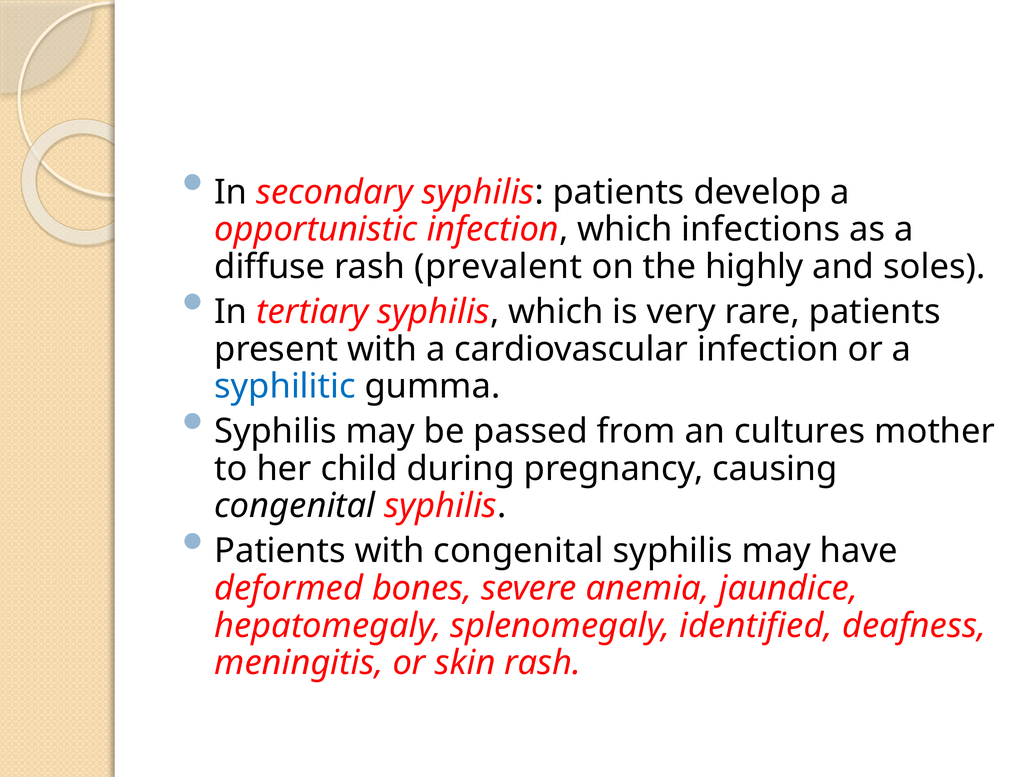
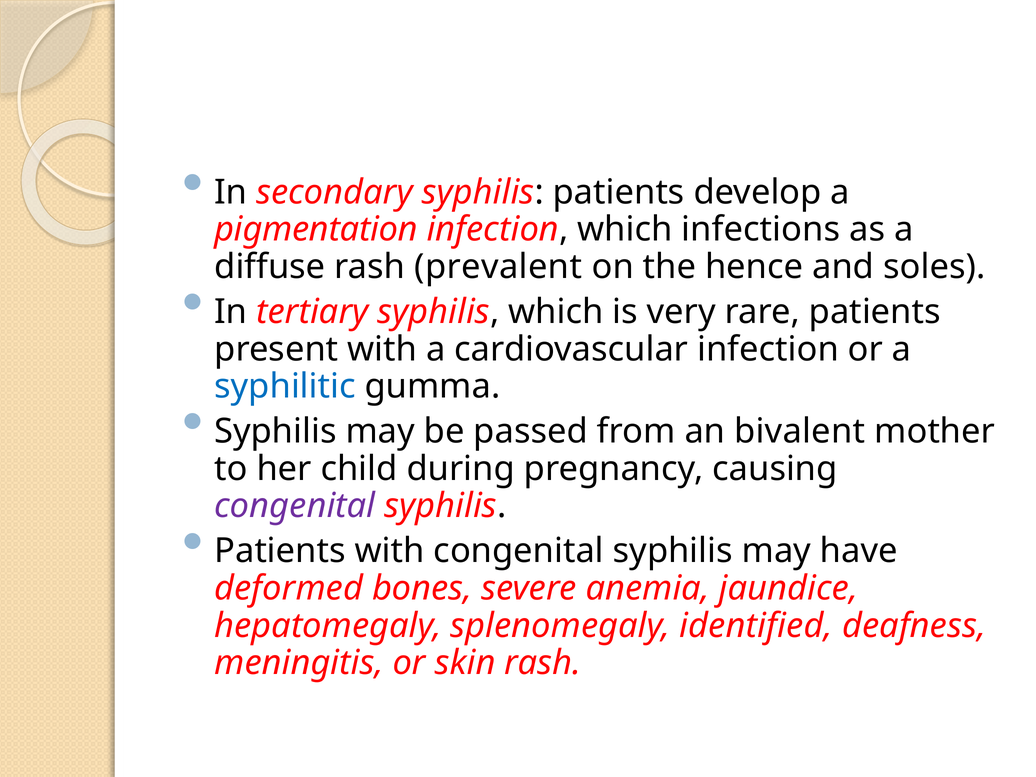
opportunistic: opportunistic -> pigmentation (316, 230)
highly: highly -> hence (754, 267)
cultures: cultures -> bivalent (800, 431)
congenital colour: black -> purple (295, 506)
